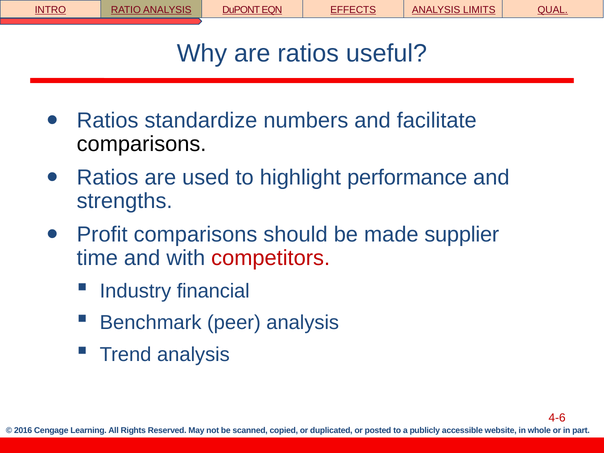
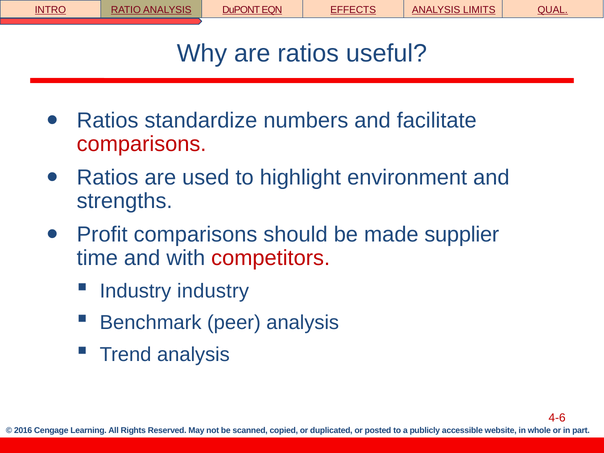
comparisons colour: black -> red (142, 144)
performance: performance -> environment (407, 177)
Industry financial: financial -> industry (213, 291)
